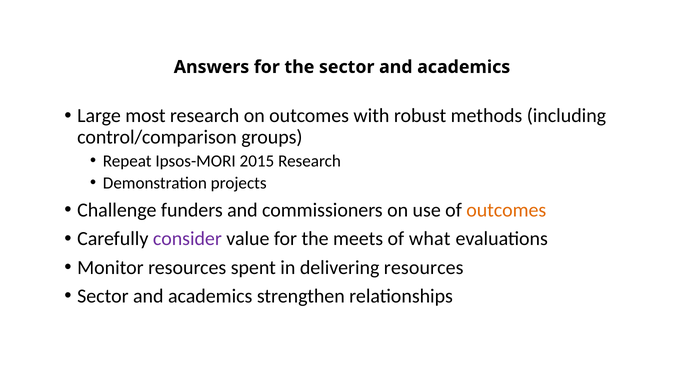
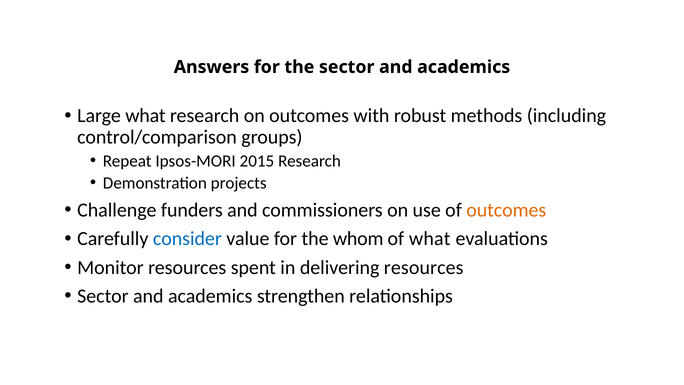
Large most: most -> what (145, 116)
consider colour: purple -> blue (187, 239)
meets: meets -> whom (358, 239)
